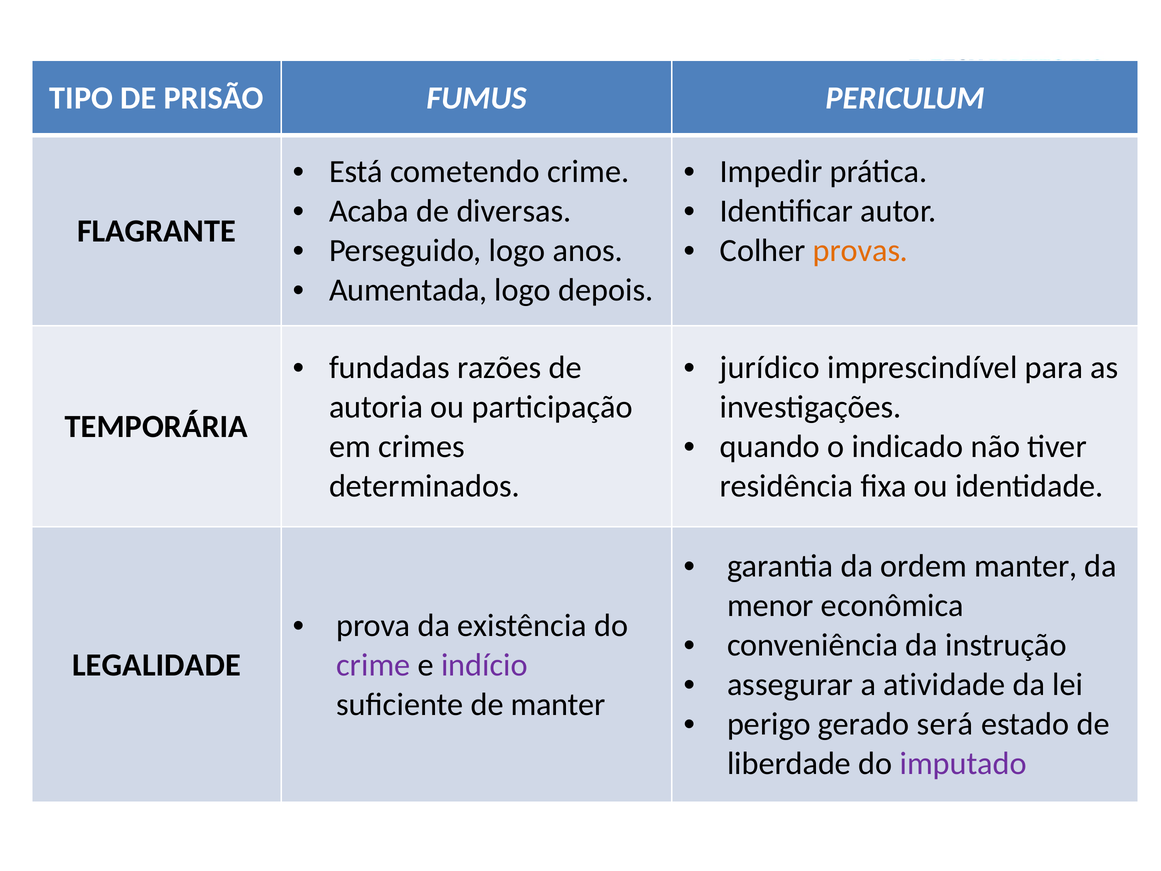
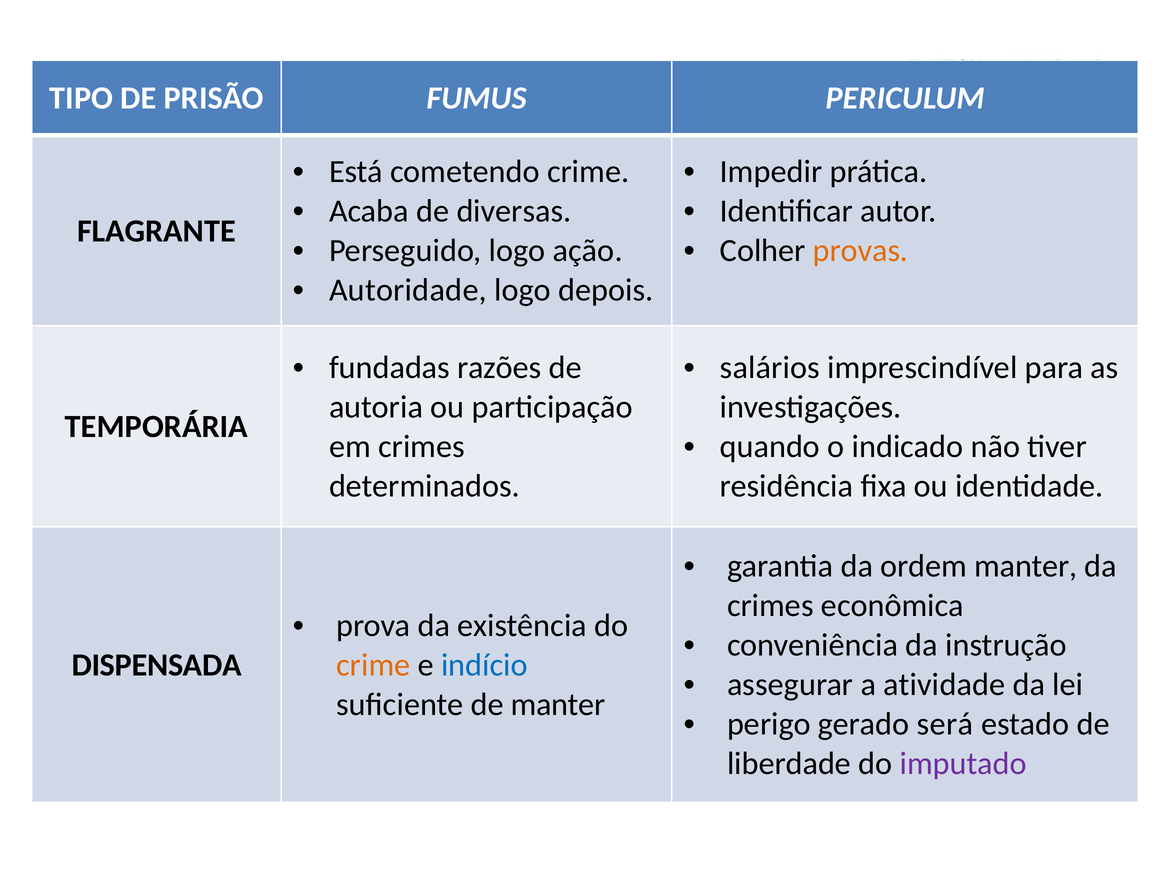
anos: anos -> ação (588, 251)
Aumentada: Aumentada -> Autoridade (408, 290)
jurídico: jurídico -> salários (770, 367)
menor: menor -> crimes (770, 605)
LEGALIDADE: LEGALIDADE -> DISPENSADA (157, 665)
crime colour: purple -> orange (373, 665)
indício colour: purple -> blue (484, 665)
